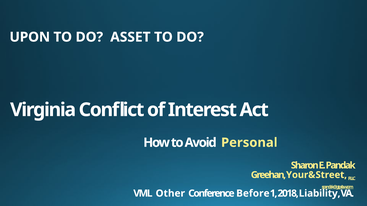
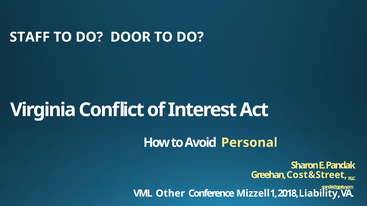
UPON: UPON -> STAFF (30, 37)
ASSET: ASSET -> DOOR (130, 37)
Your: Your -> Cost (297, 175)
Before: Before -> Mizzell (253, 194)
